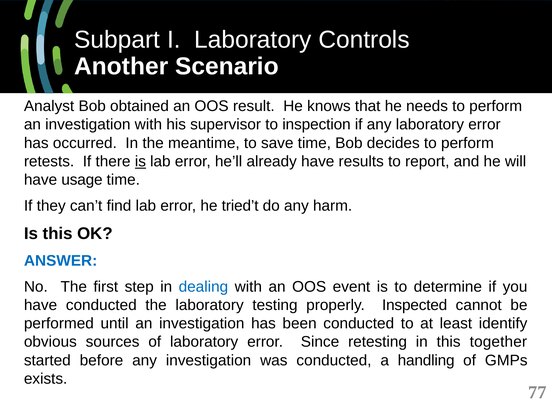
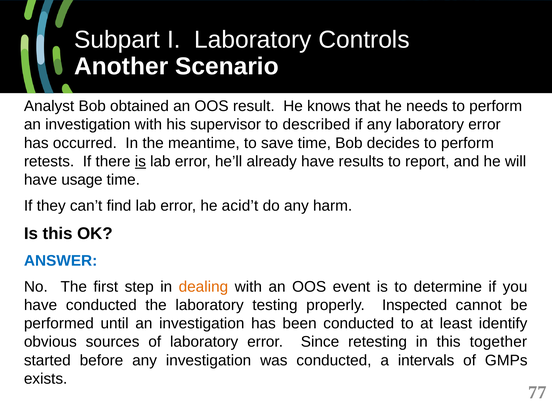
inspection: inspection -> described (316, 125)
tried’t: tried’t -> acid’t (240, 206)
dealing colour: blue -> orange (203, 287)
handling: handling -> intervals (426, 360)
